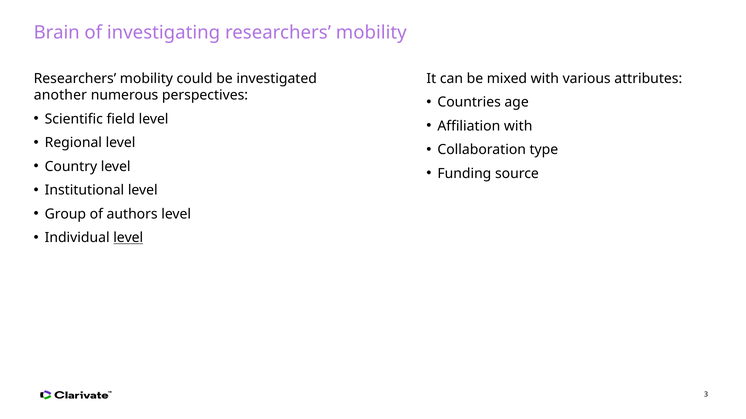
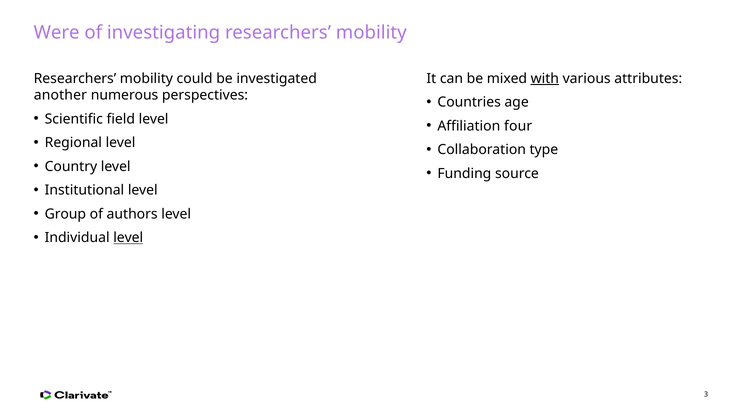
Brain: Brain -> Were (57, 33)
with underline: none -> present (545, 79)
Affiliation with: with -> four (518, 126)
